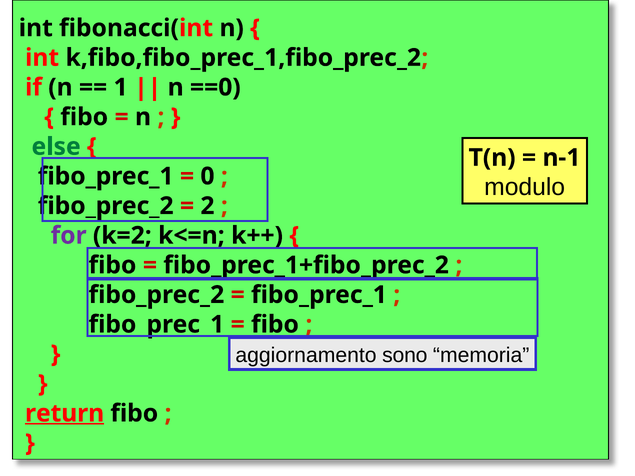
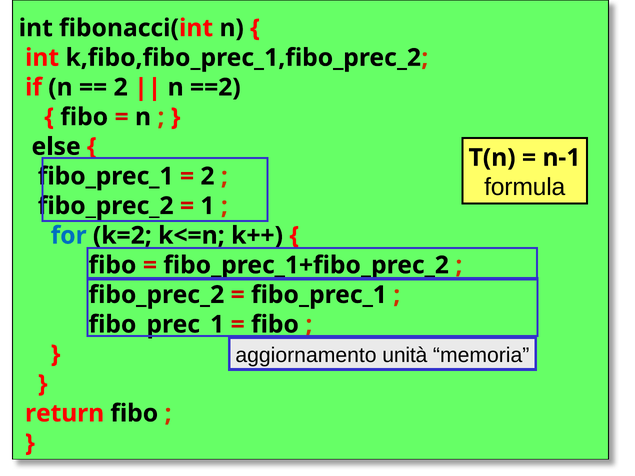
1: 1 -> 2 (121, 87)
==0: ==0 -> ==2 (215, 87)
else colour: green -> black (56, 147)
0: 0 -> 2 (207, 176)
modulo: modulo -> formula (525, 187)
2: 2 -> 1 (207, 206)
for colour: purple -> blue (69, 236)
sono: sono -> unità (405, 355)
return underline: present -> none (65, 414)
